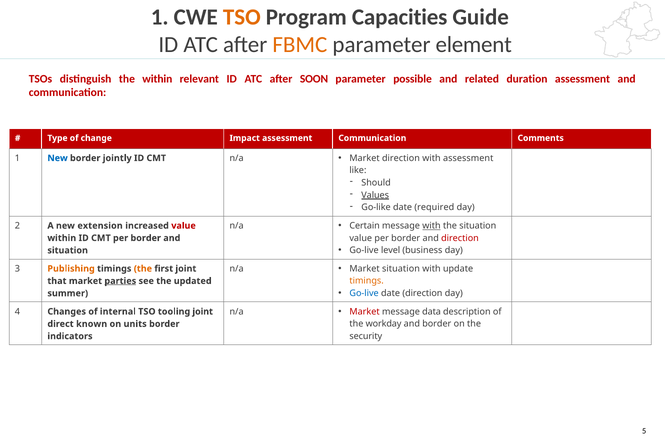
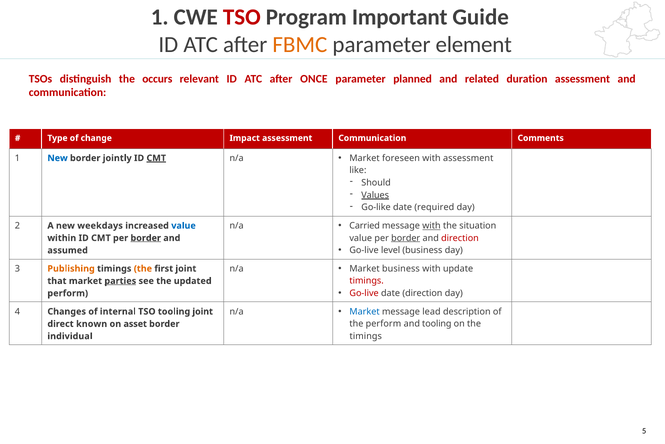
TSO colour: orange -> red (242, 17)
Capacities: Capacities -> Important (400, 17)
the within: within -> occurs (157, 79)
SOON: SOON -> ONCE (314, 79)
possible: possible -> planned (413, 79)
CMT underline: none -> present (156, 158)
Market direction: direction -> foreseen (401, 158)
extension: extension -> weekdays (100, 225)
value colour: red -> blue (184, 225)
Certain: Certain -> Carried (365, 225)
border underline: none -> present (406, 238)
border underline: none -> present (146, 238)
situation: situation -> assumed (68, 250)
Market situation: situation -> business (401, 268)
timings colour: orange -> red (367, 281)
Go-live colour: blue -> red (364, 293)
summer: summer -> perform (68, 293)
Market colour: red -> blue (365, 311)
data: data -> lead (431, 311)
the workday: workday -> perform (383, 323)
and border: border -> tooling (437, 323)
units: units -> asset (135, 323)
security: security -> timings (366, 336)
indicators: indicators -> individual (70, 336)
